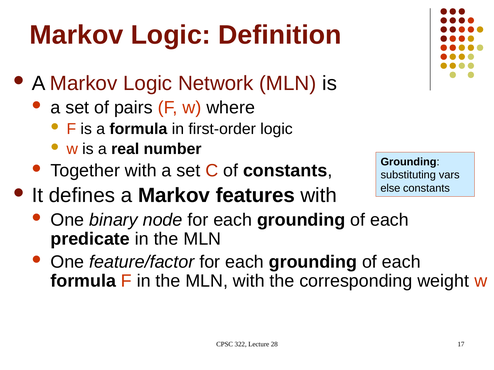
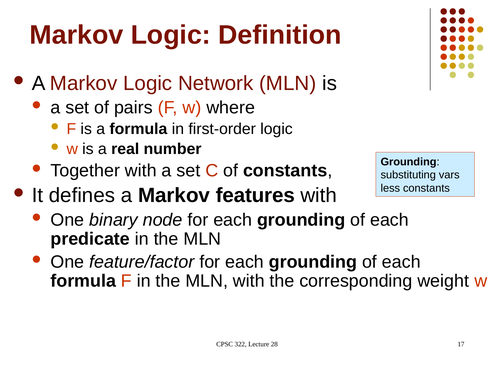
else: else -> less (390, 188)
